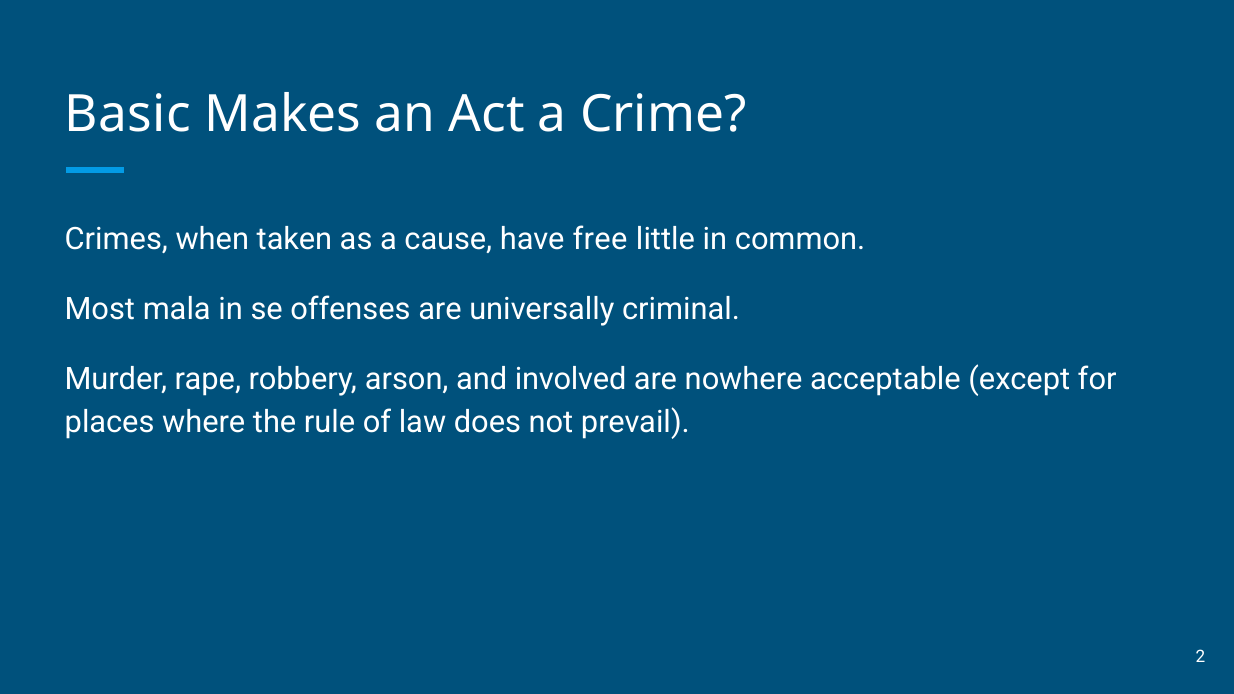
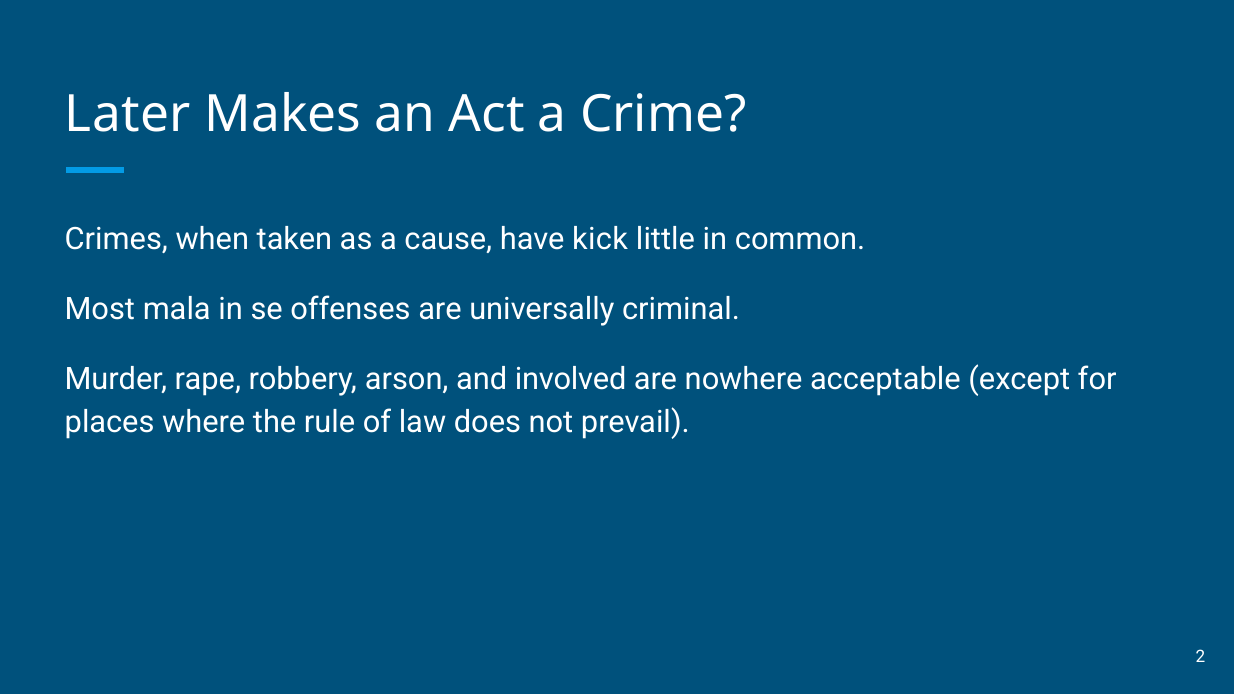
Basic: Basic -> Later (128, 115)
free: free -> kick (600, 240)
